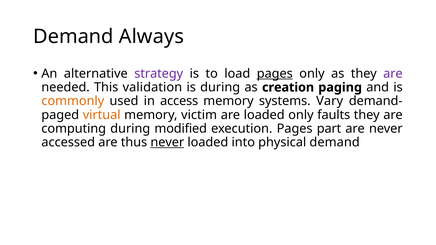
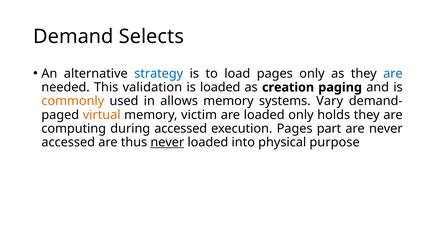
Always: Always -> Selects (151, 37)
strategy colour: purple -> blue (159, 74)
pages underline: present -> none (275, 74)
are colour: purple -> blue (393, 74)
is during: during -> loaded (220, 87)
access: access -> allows (179, 101)
faults: faults -> holds (334, 115)
during modified: modified -> accessed (181, 129)
physical demand: demand -> purpose (335, 142)
